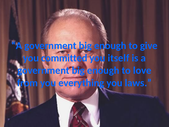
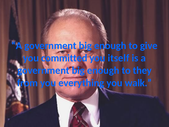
love: love -> they (142, 70)
laws: laws -> walk (138, 83)
